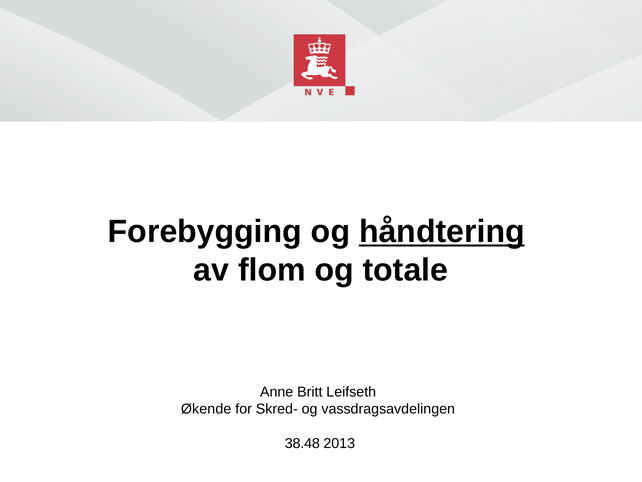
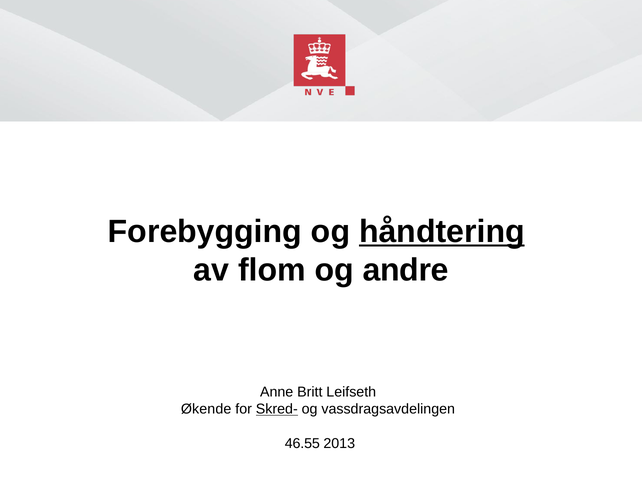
totale: totale -> andre (406, 270)
Skred- underline: none -> present (277, 409)
38.48: 38.48 -> 46.55 (302, 443)
